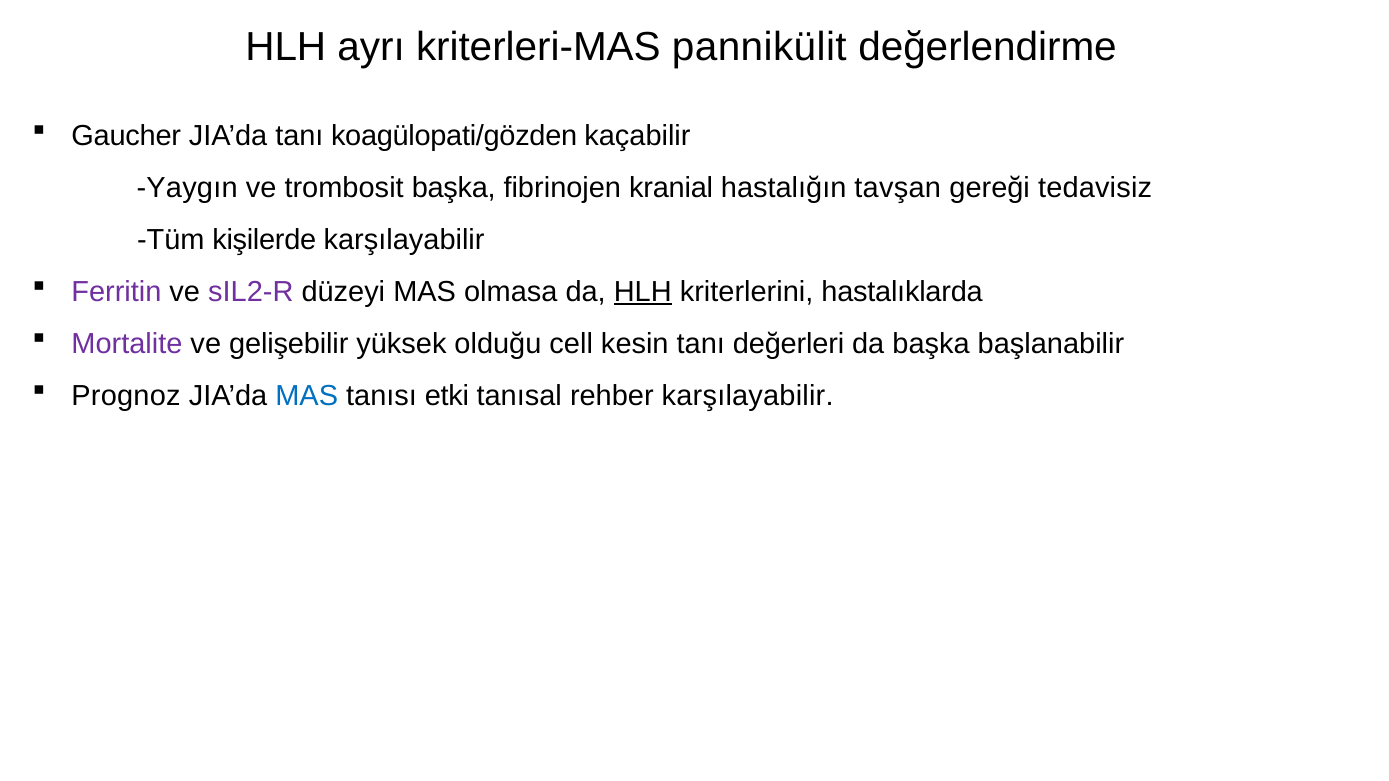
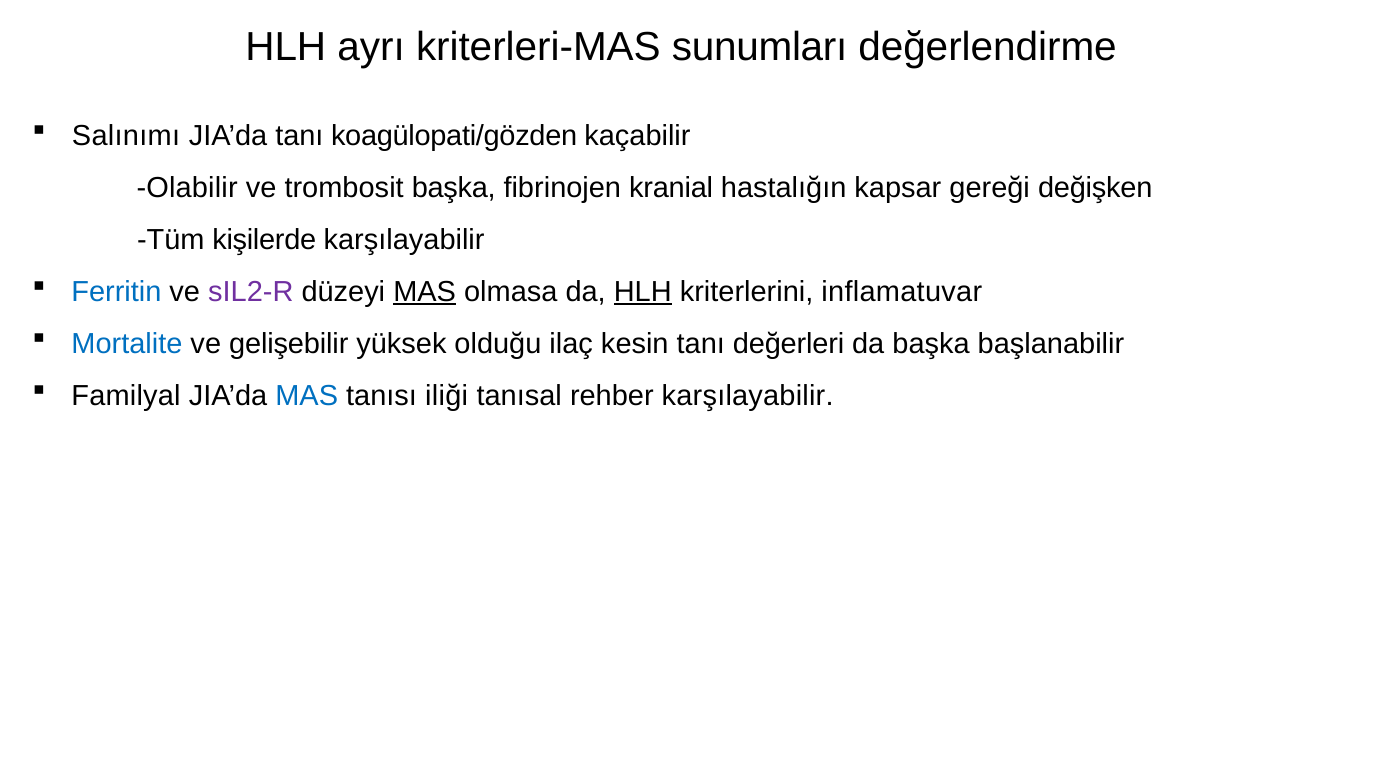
pannikülit: pannikülit -> sunumları (760, 48)
Gaucher: Gaucher -> Salınımı (126, 136)
Yaygın: Yaygın -> Olabilir (187, 188)
tavşan: tavşan -> kapsar (898, 188)
tedavisiz: tedavisiz -> değişken (1095, 188)
Ferritin colour: purple -> blue (116, 292)
MAS underline: none -> present (425, 292)
hastalıklarda: hastalıklarda -> inflamatuvar (902, 292)
Mortalite colour: purple -> blue (127, 344)
cell: cell -> ilaç (571, 344)
Prognoz: Prognoz -> Familyal (126, 396)
etki: etki -> iliği (447, 396)
